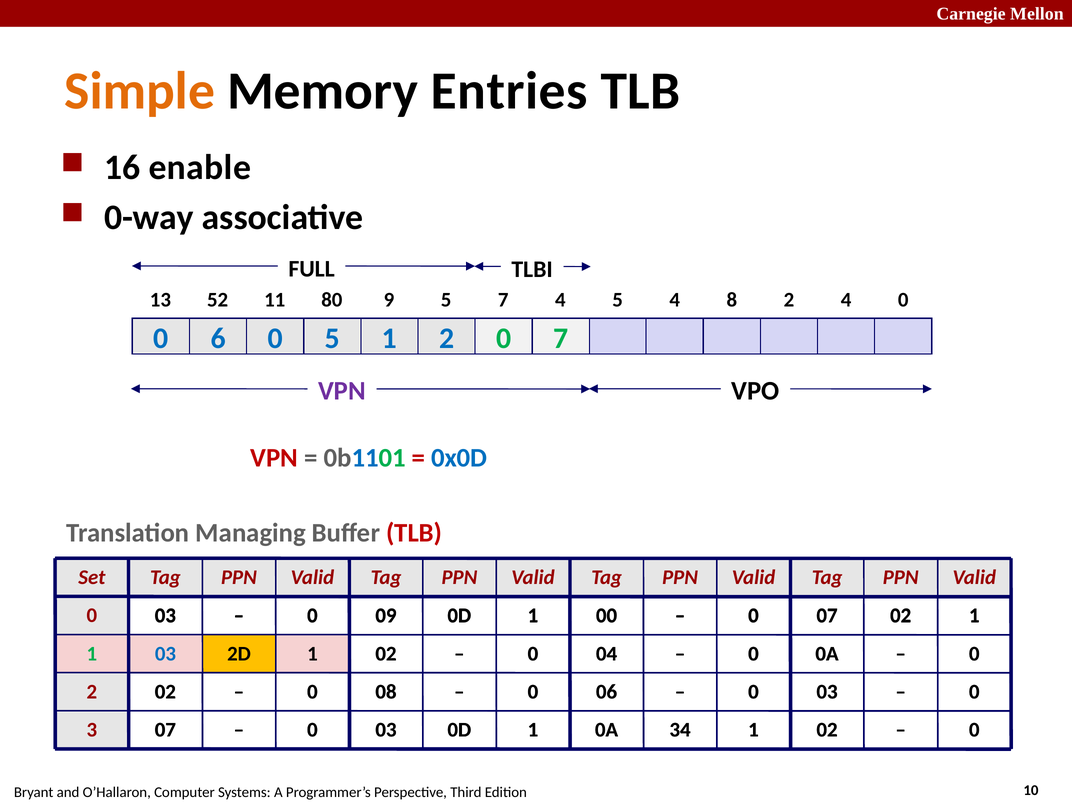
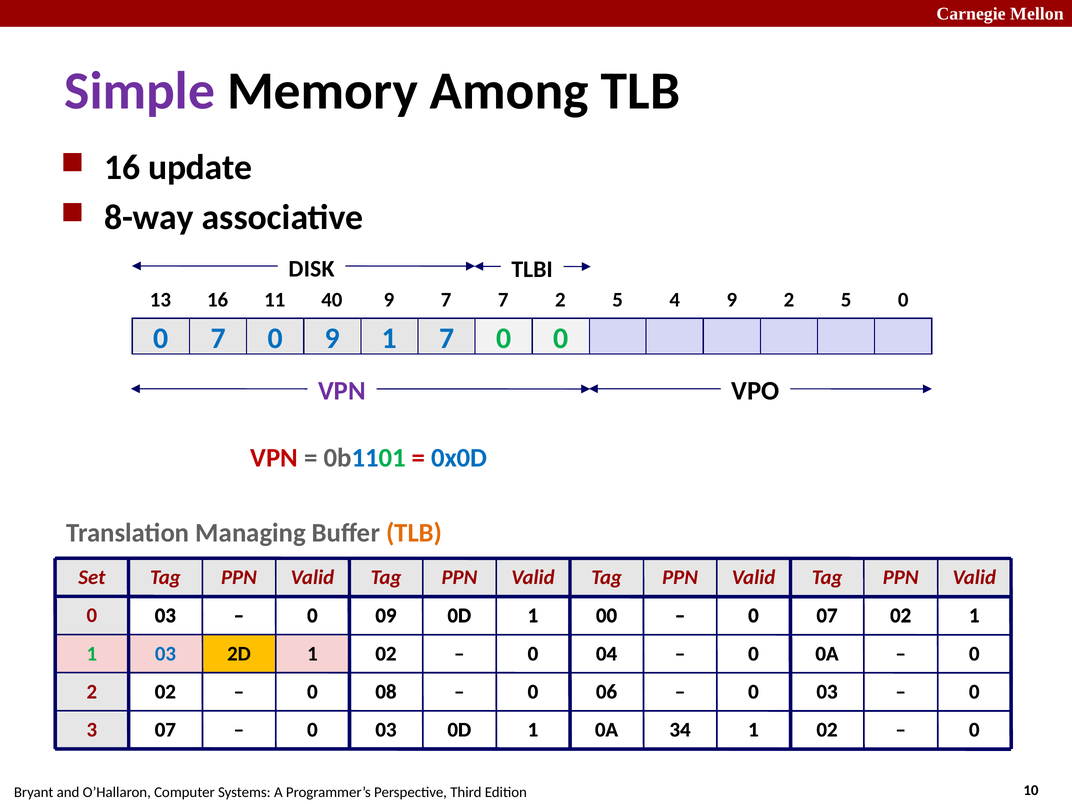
Simple colour: orange -> purple (140, 91)
Entries: Entries -> Among (509, 91)
enable: enable -> update (200, 168)
0-way: 0-way -> 8-way (149, 218)
FULL: FULL -> DISK (311, 269)
13 52: 52 -> 16 (218, 300)
80: 80 -> 40 (332, 300)
9 5: 5 -> 7 (446, 300)
7 4: 4 -> 2 (560, 300)
4 8: 8 -> 9 (732, 300)
4: 4 -> 5 (846, 300)
0 6: 6 -> 7 (218, 338)
0 5: 5 -> 9 (332, 338)
1 2: 2 -> 7 (447, 338)
7: 7 -> 0 (561, 338)
TLB colour: red -> orange (414, 533)
